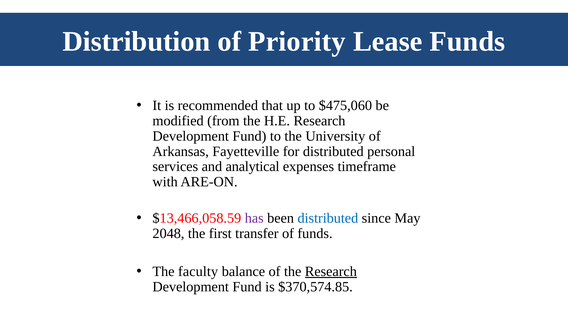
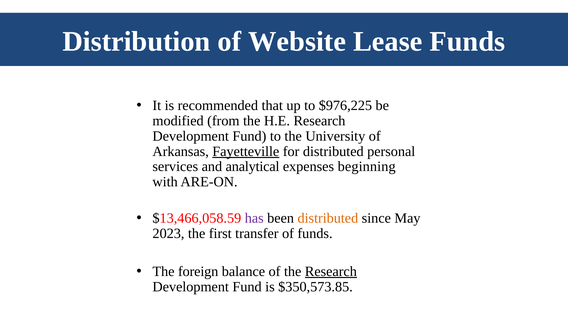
Priority: Priority -> Website (297, 41)
$475,060: $475,060 -> $976,225 (345, 106)
Fayetteville underline: none -> present (246, 152)
timeframe: timeframe -> beginning (367, 167)
distributed colour: blue -> orange (328, 219)
2048: 2048 -> 2023 (168, 234)
faculty: faculty -> foreign (198, 272)
$370,574.85: $370,574.85 -> $350,573.85 (316, 287)
